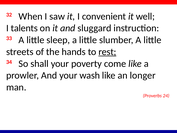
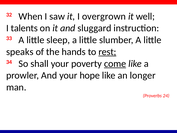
convenient: convenient -> overgrown (104, 16)
streets: streets -> speaks (20, 52)
come underline: none -> present (115, 63)
wash: wash -> hope (90, 75)
